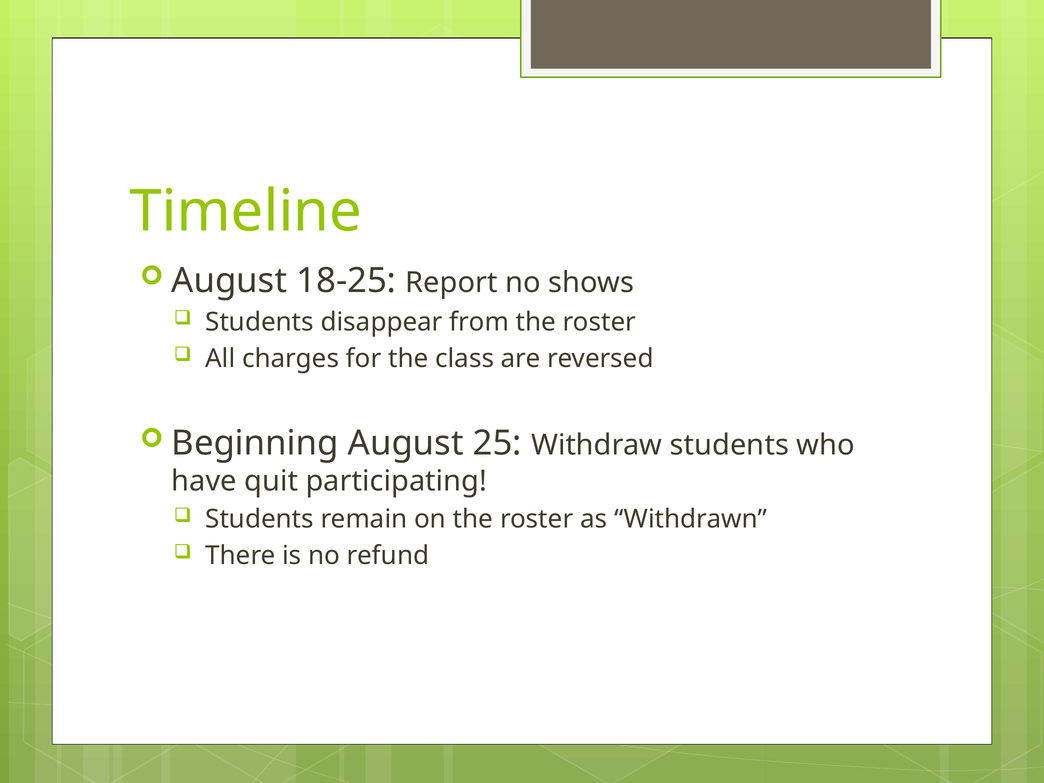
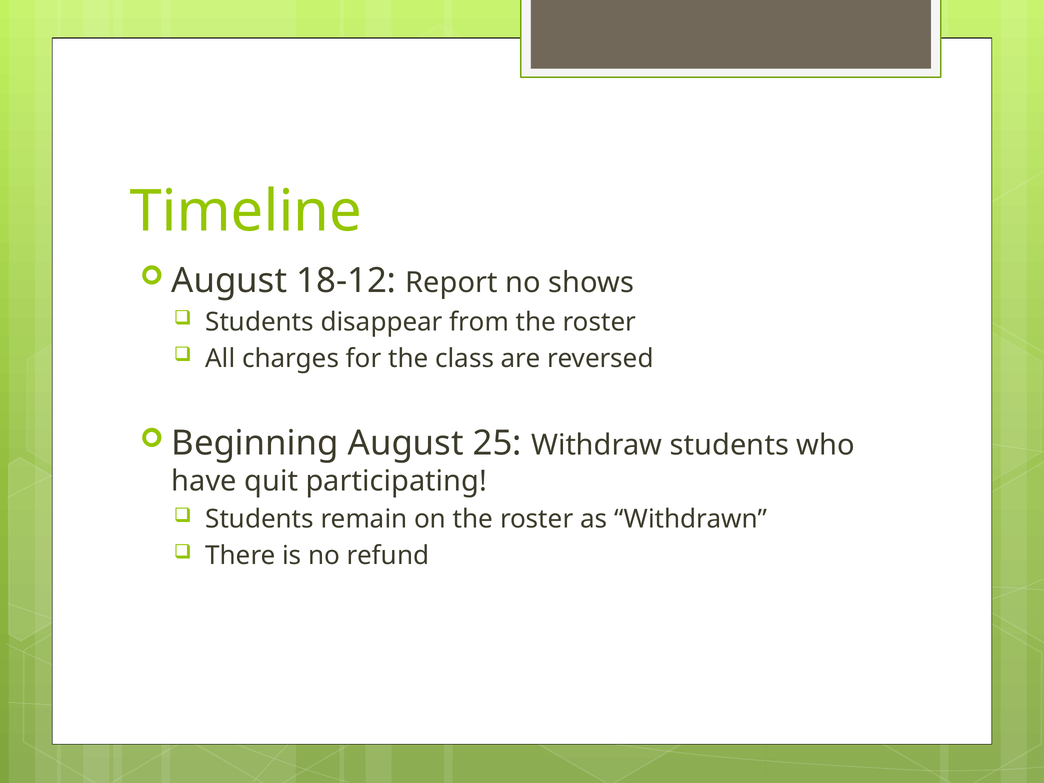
18-25: 18-25 -> 18-12 (346, 281)
